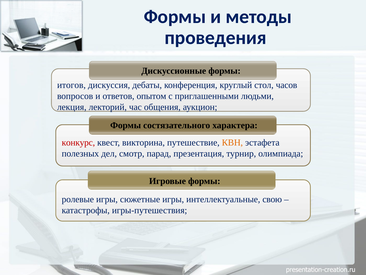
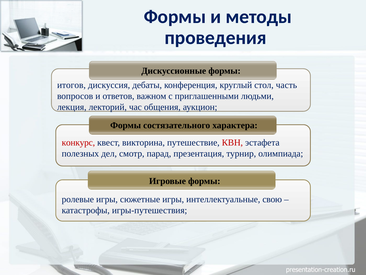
часов: часов -> часть (286, 85)
опытом: опытом -> важном (151, 96)
КВН colour: orange -> red (232, 142)
